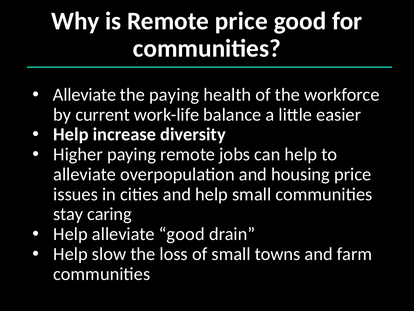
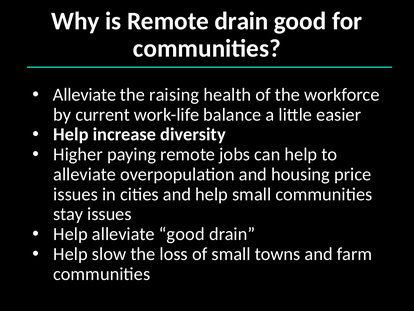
Remote price: price -> drain (242, 21)
the paying: paying -> raising (174, 95)
stay caring: caring -> issues (109, 214)
